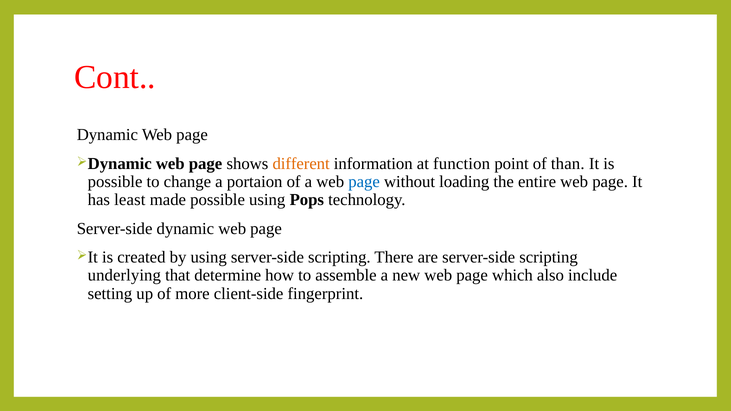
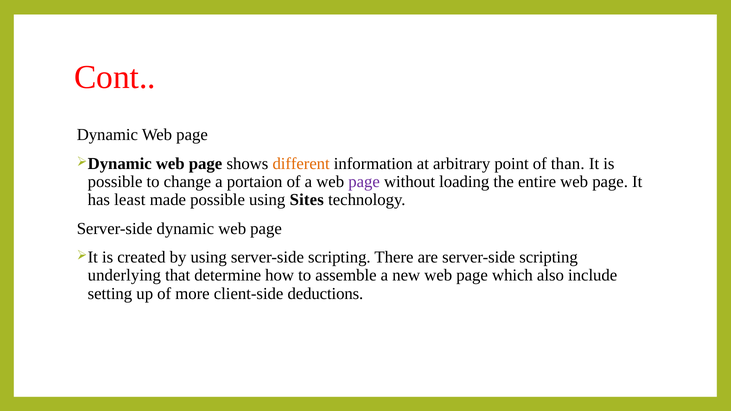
function: function -> arbitrary (462, 164)
page colour: blue -> purple (364, 182)
Pops: Pops -> Sites (307, 200)
fingerprint: fingerprint -> deductions (325, 294)
